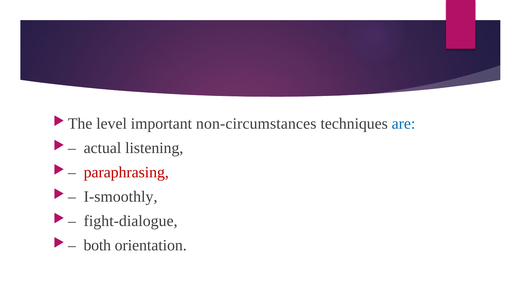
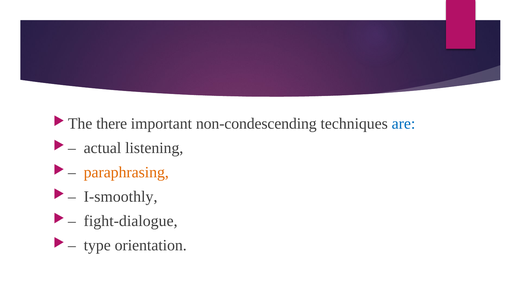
level: level -> there (112, 124)
non-circumstances: non-circumstances -> non-condescending (256, 124)
paraphrasing colour: red -> orange (126, 172)
both: both -> type (97, 245)
